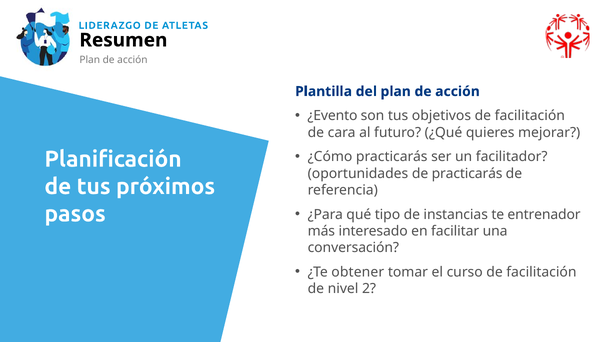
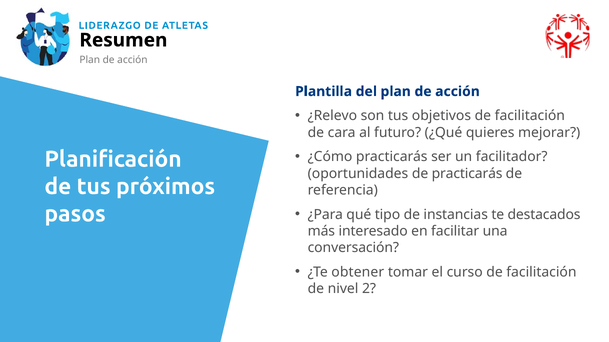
¿Evento: ¿Evento -> ¿Relevo (332, 116)
entrenador: entrenador -> destacados (544, 215)
